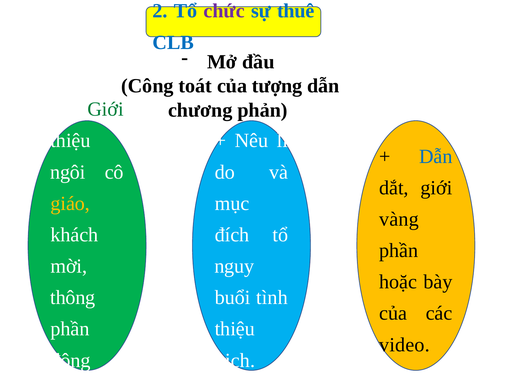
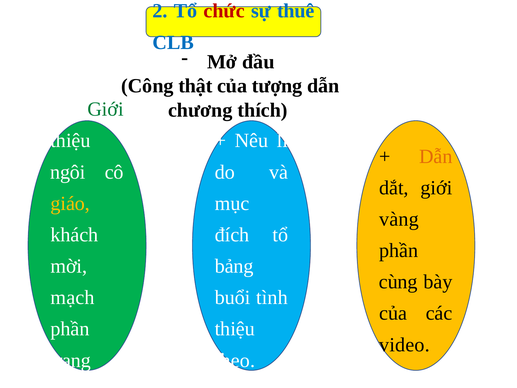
chức colour: purple -> red (224, 11)
toát: toát -> thật (195, 86)
phản: phản -> thích (263, 110)
Dẫn colour: blue -> orange (436, 156)
nguy: nguy -> bảng (234, 266)
hoặc: hoặc -> cùng (398, 282)
thông: thông -> mạch (73, 297)
động: động -> trạng (71, 360)
kịch: kịch -> theo (235, 360)
